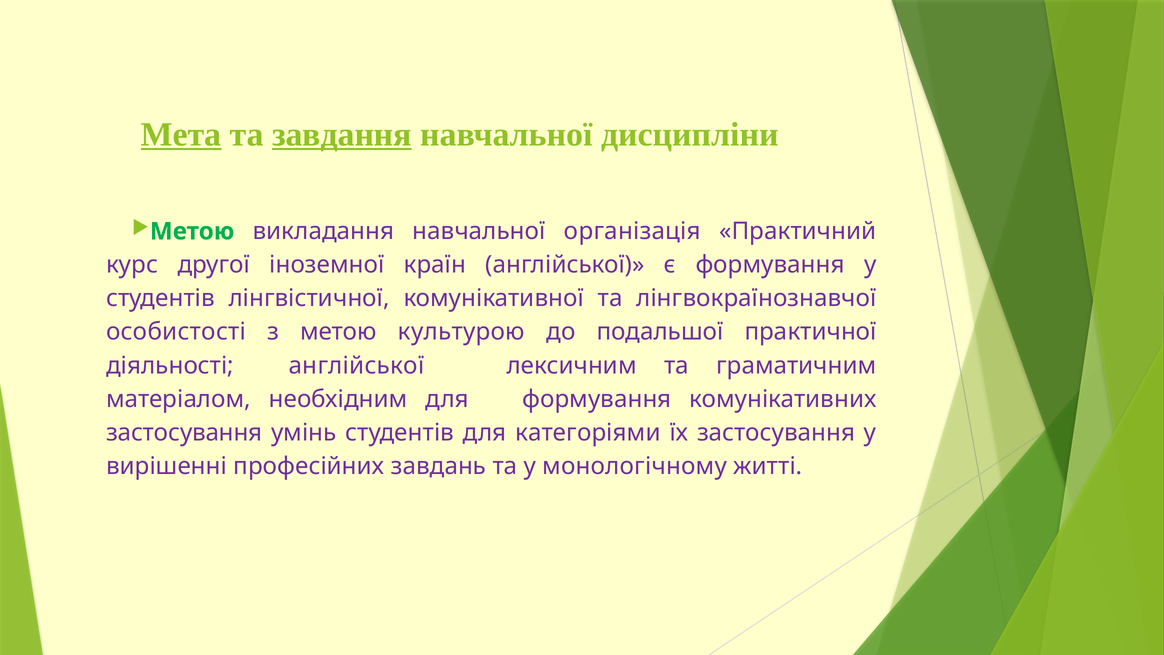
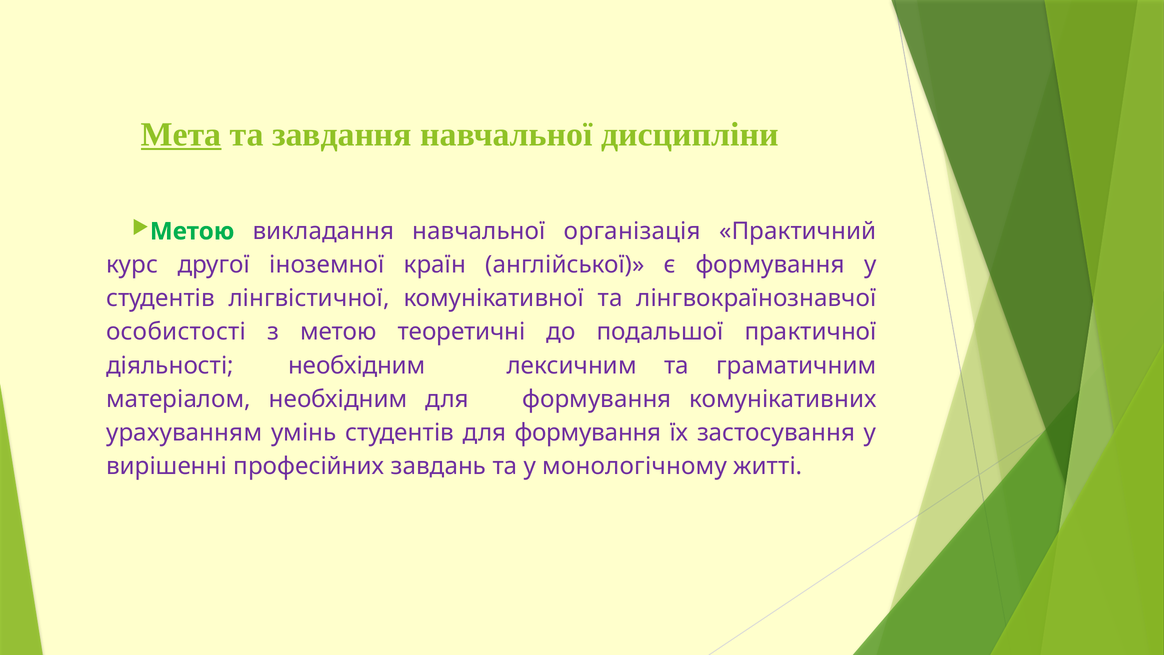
завдання underline: present -> none (342, 134)
культурою: культурою -> теоретичні (462, 332)
діяльності англійської: англійської -> необхідним (357, 365)
застосування: застосування -> урахуванням (184, 432)
студентів для категоріями: категоріями -> формування (588, 432)
